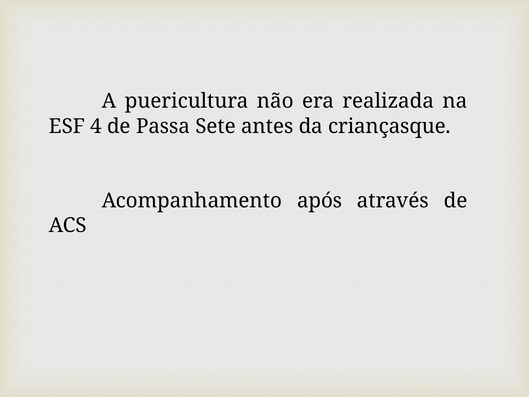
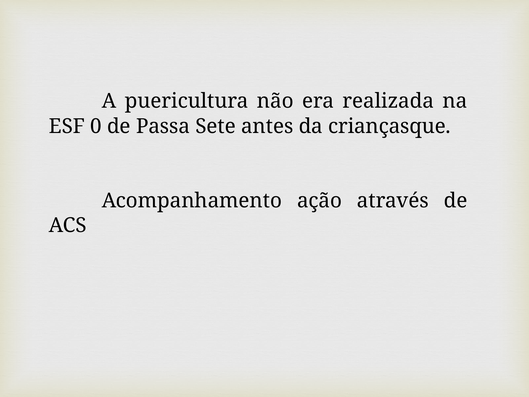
4: 4 -> 0 (96, 126)
após: após -> ação (320, 200)
